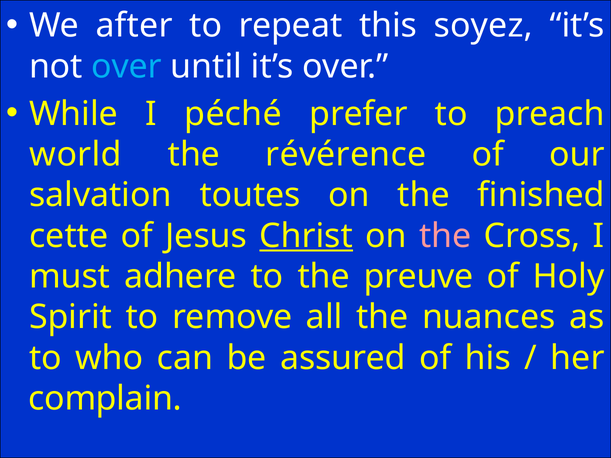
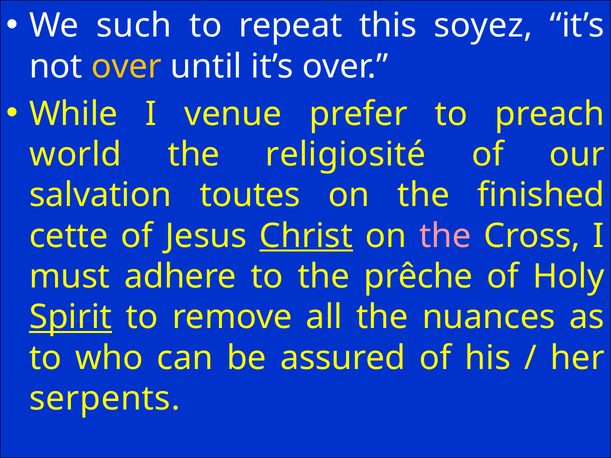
after: after -> such (134, 26)
over colour: light blue -> yellow (127, 66)
péché: péché -> venue (233, 114)
révérence: révérence -> religiosité (346, 155)
preuve: preuve -> prêche (418, 277)
Spirit underline: none -> present (71, 317)
complain: complain -> serpents (105, 399)
